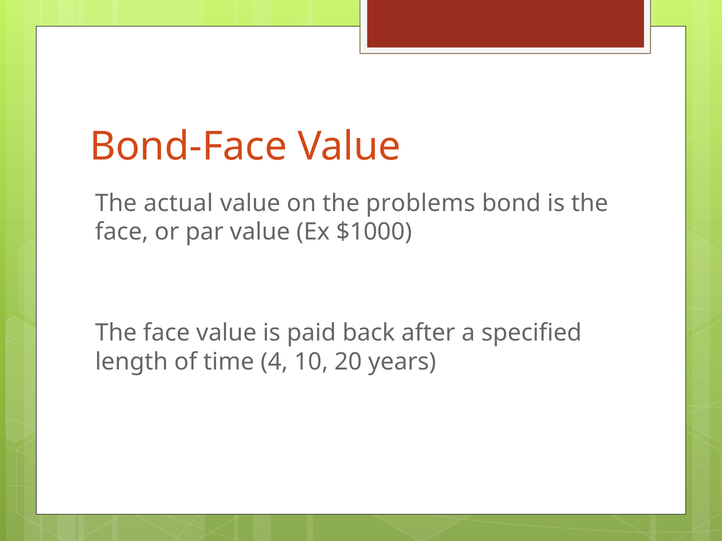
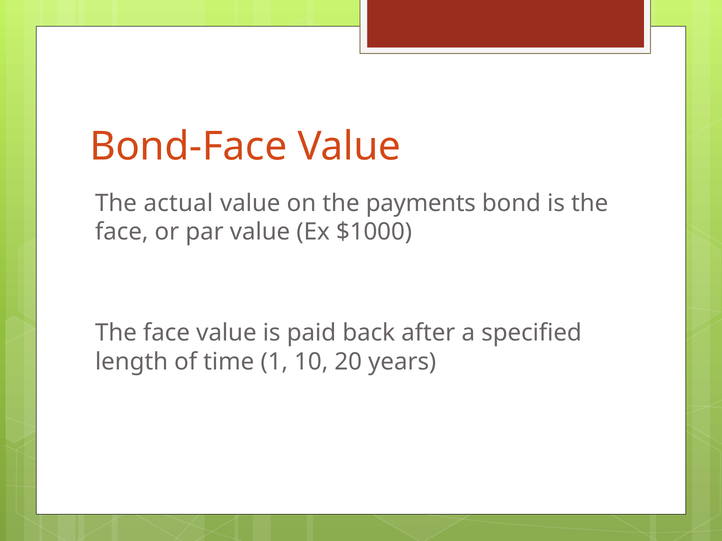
problems: problems -> payments (421, 203)
4: 4 -> 1 (274, 362)
